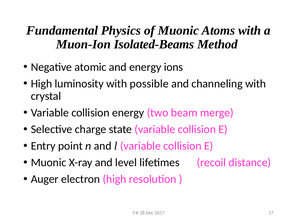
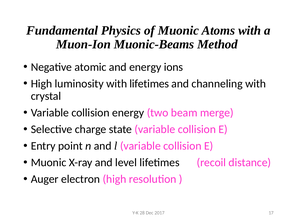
Isolated-Beams: Isolated-Beams -> Muonic-Beams (154, 44)
with possible: possible -> lifetimes (149, 84)
